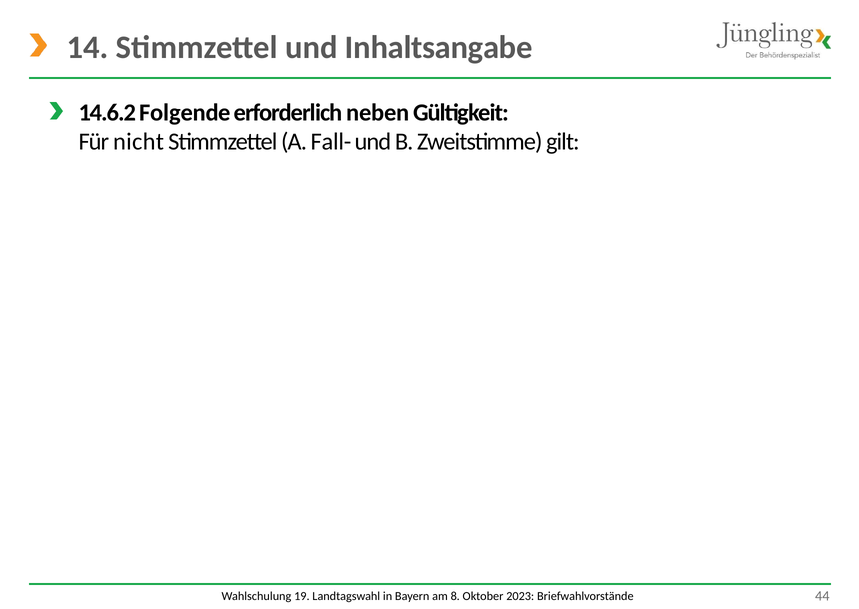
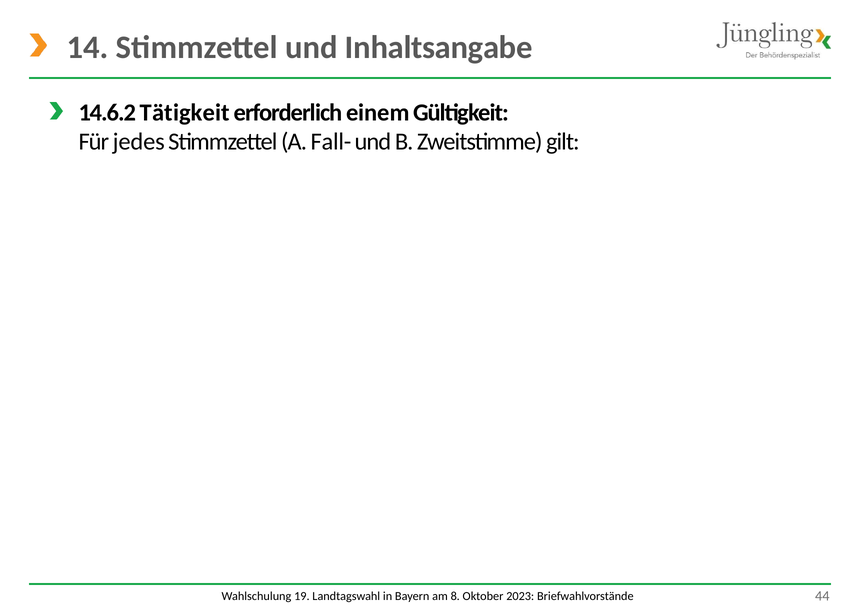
Folgende: Folgende -> Tätigkeit (185, 112)
neben: neben -> einem (378, 112)
nicht: nicht -> jedes (139, 142)
